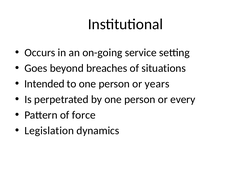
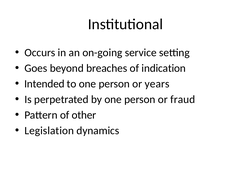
situations: situations -> indication (164, 68)
every: every -> fraud (183, 100)
force: force -> other (84, 115)
